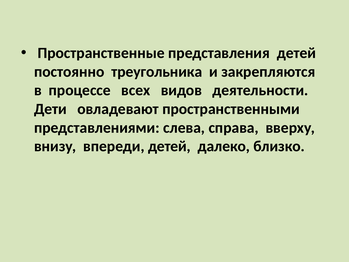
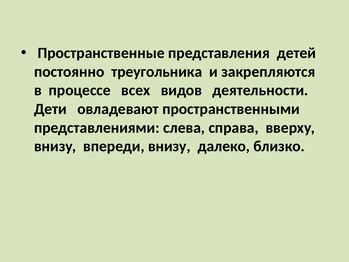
впереди детей: детей -> внизу (169, 146)
